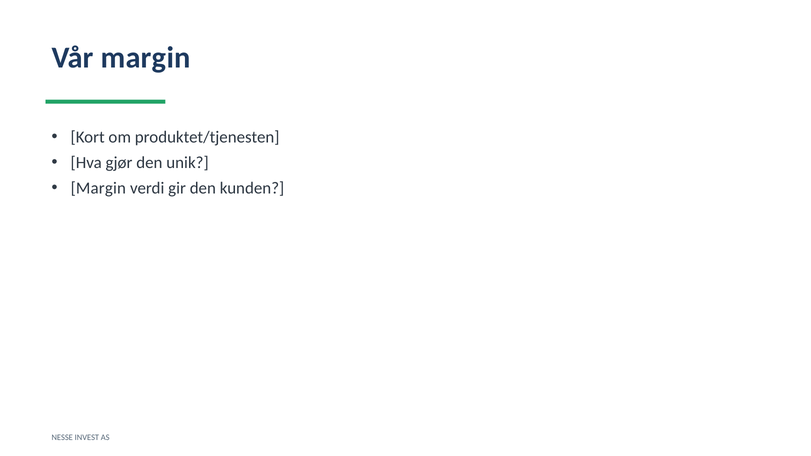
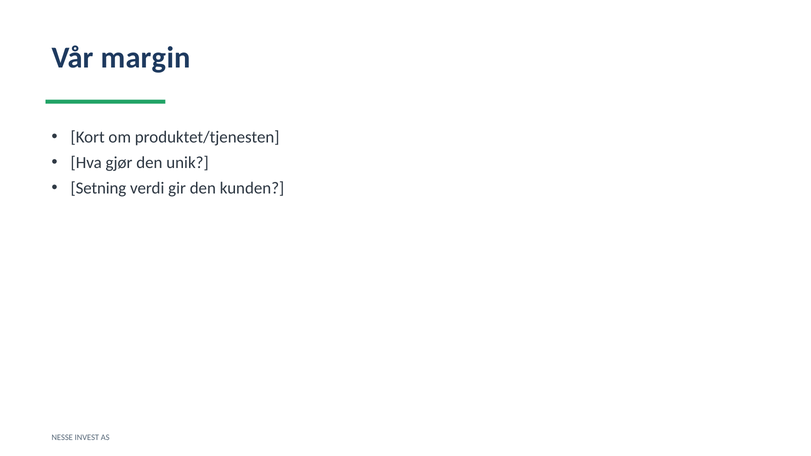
Margin: Margin -> Setning (98, 188)
